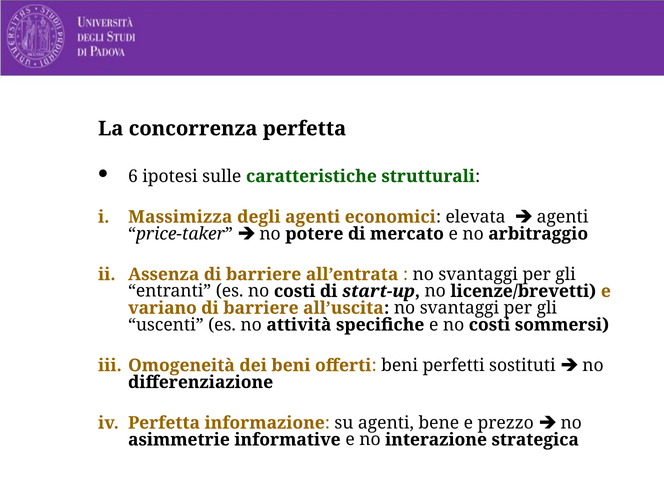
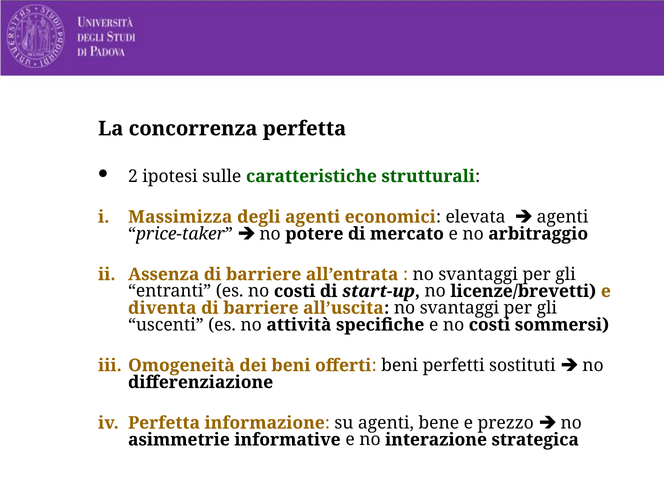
6: 6 -> 2 (133, 176)
variano: variano -> diventa (162, 308)
